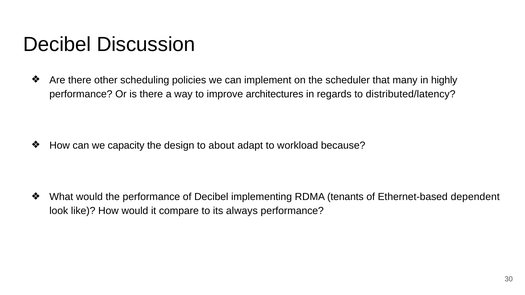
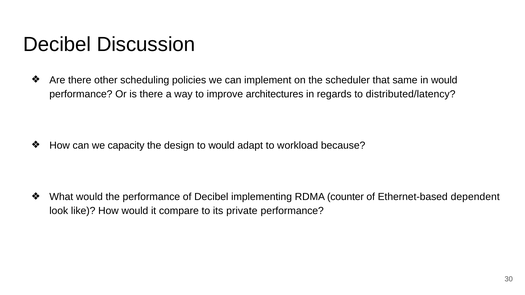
many: many -> same (405, 80)
in highly: highly -> would (444, 80)
to about: about -> would (222, 146)
tenants: tenants -> counter (345, 197)
always: always -> private (242, 211)
